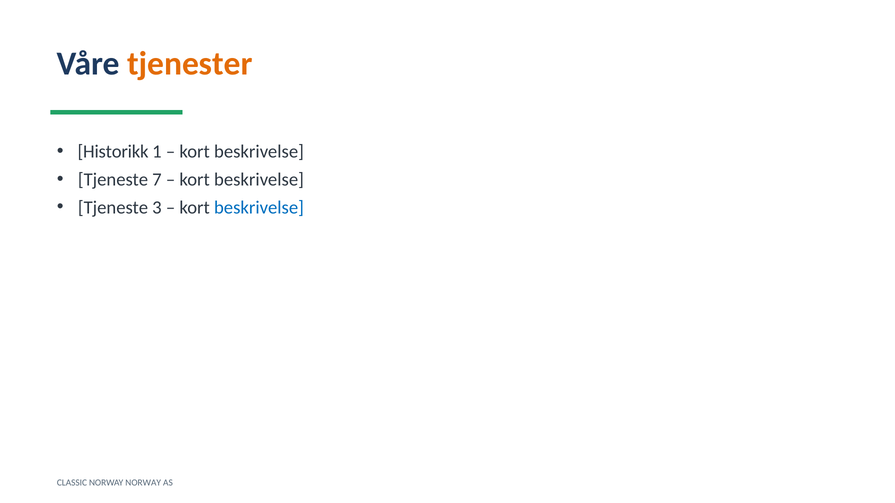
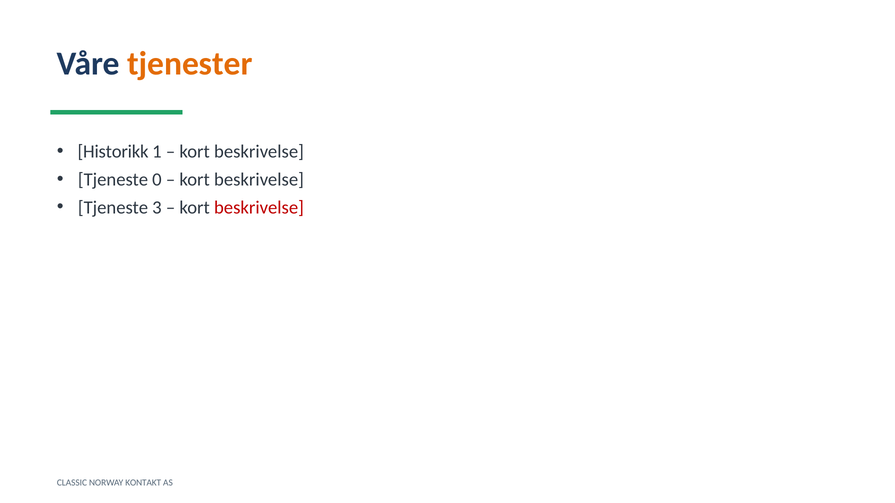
7: 7 -> 0 (157, 180)
beskrivelse colour: blue -> red (259, 208)
NORWAY NORWAY: NORWAY -> KONTAKT (143, 483)
